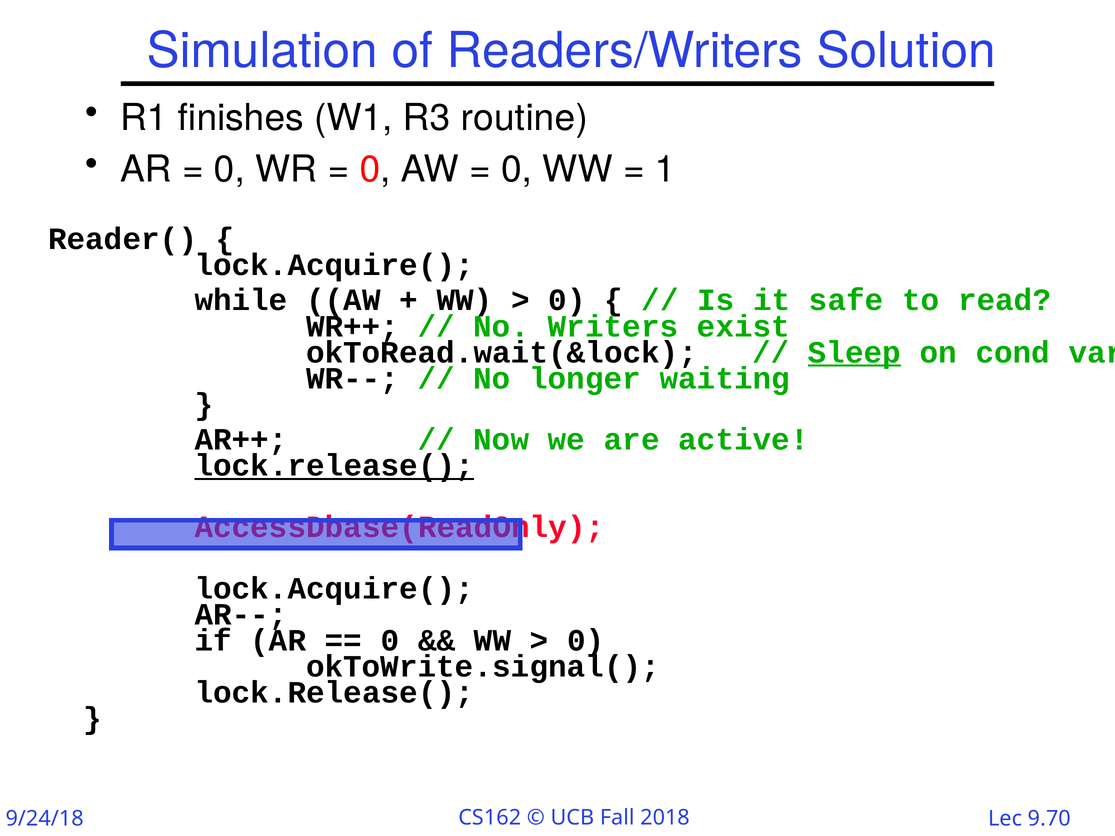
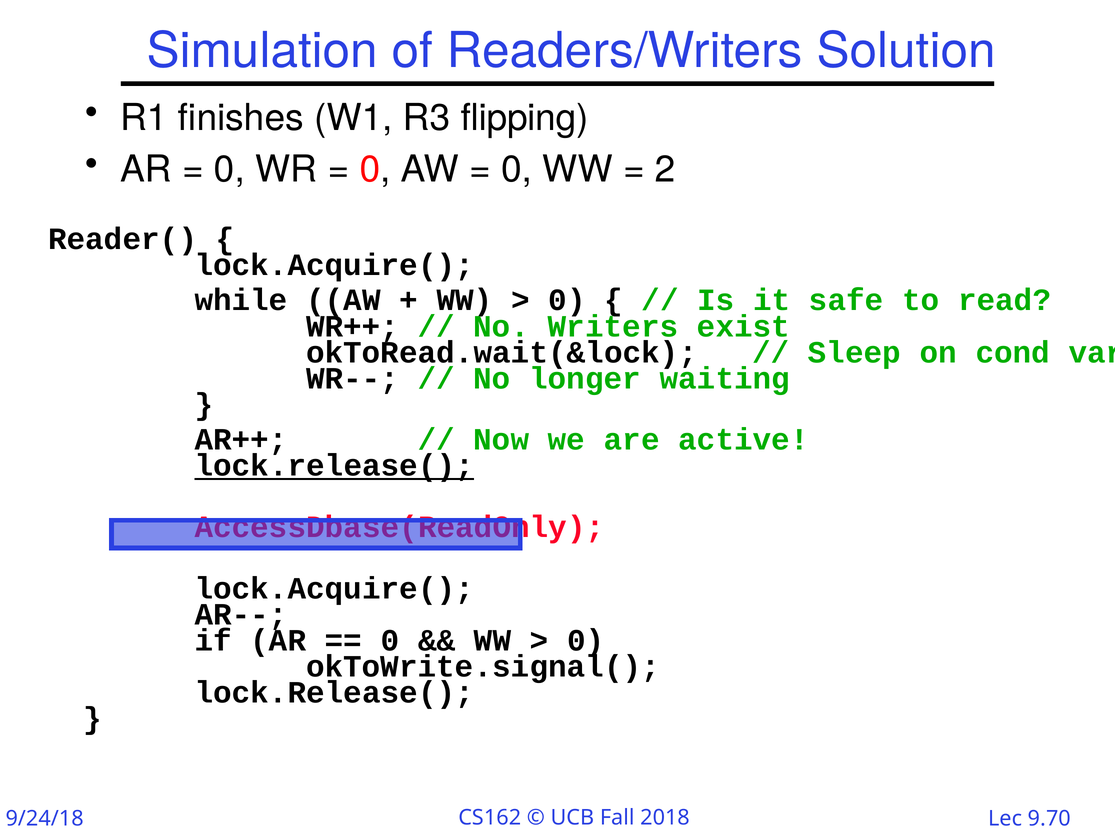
routine: routine -> flipping (525, 118)
1: 1 -> 2 (665, 169)
Sleep underline: present -> none (854, 352)
